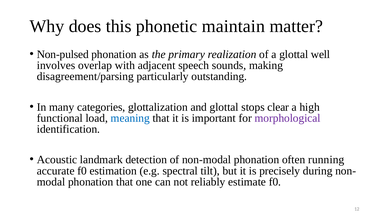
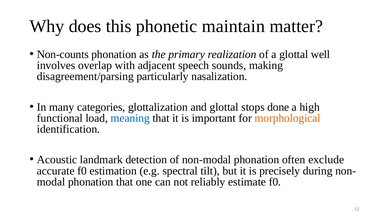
Non-pulsed: Non-pulsed -> Non-counts (63, 54)
outstanding: outstanding -> nasalization (219, 76)
clear: clear -> done (278, 107)
morphological colour: purple -> orange (288, 118)
running: running -> exclude (326, 160)
